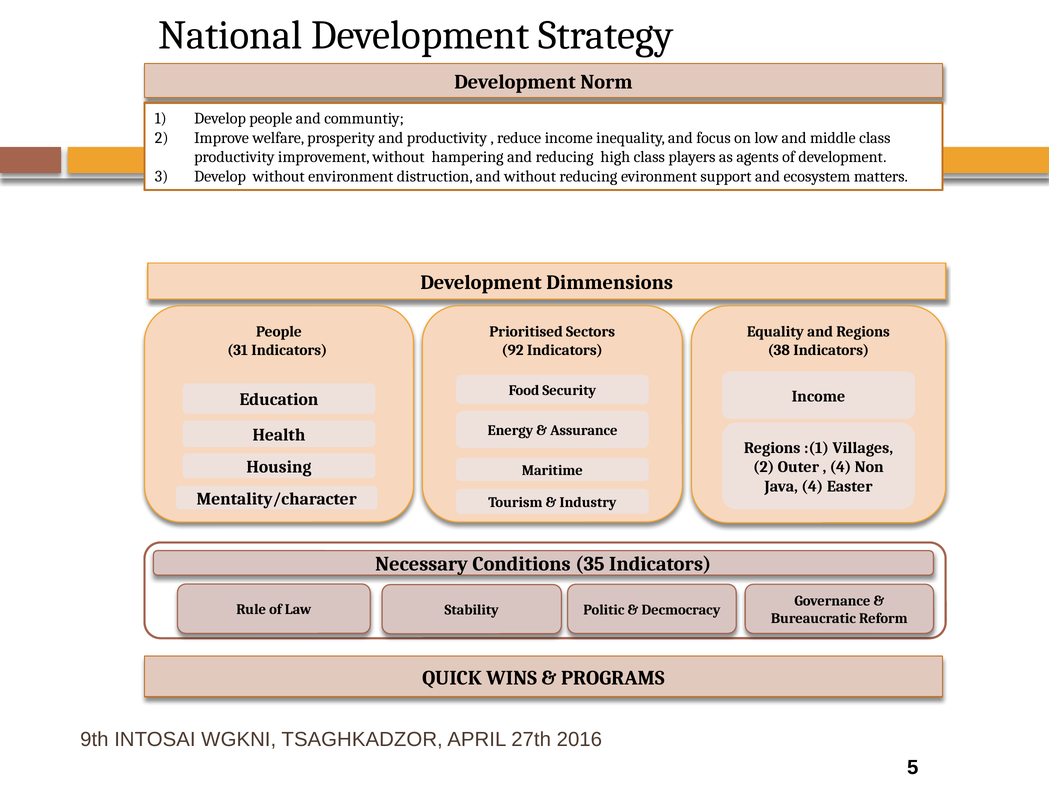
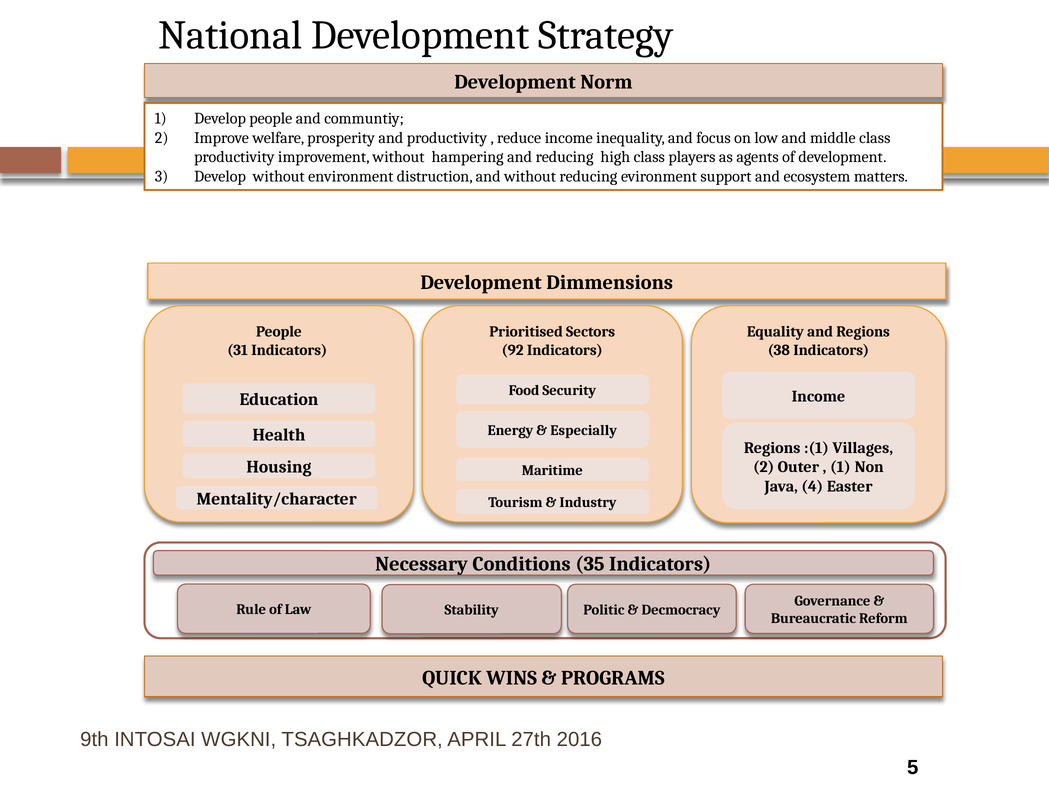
Assurance: Assurance -> Especially (584, 430)
4: 4 -> 1 (840, 467)
